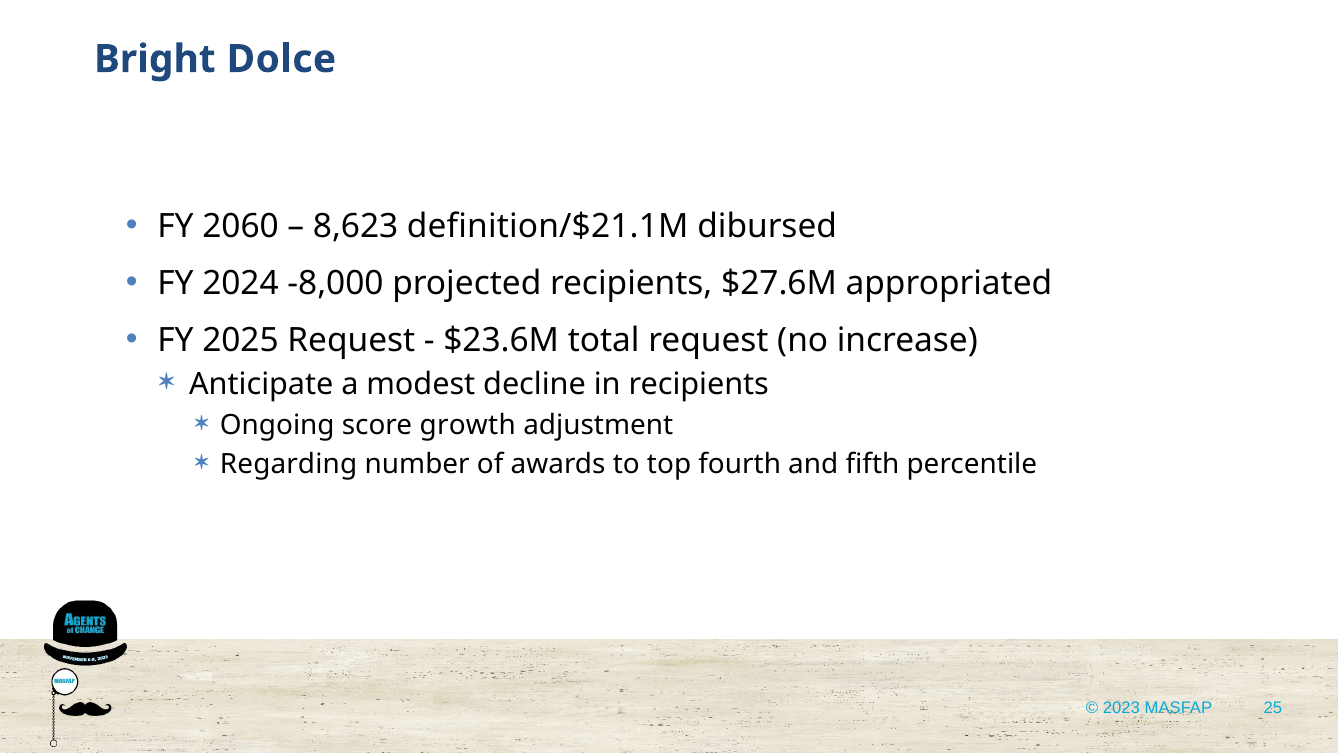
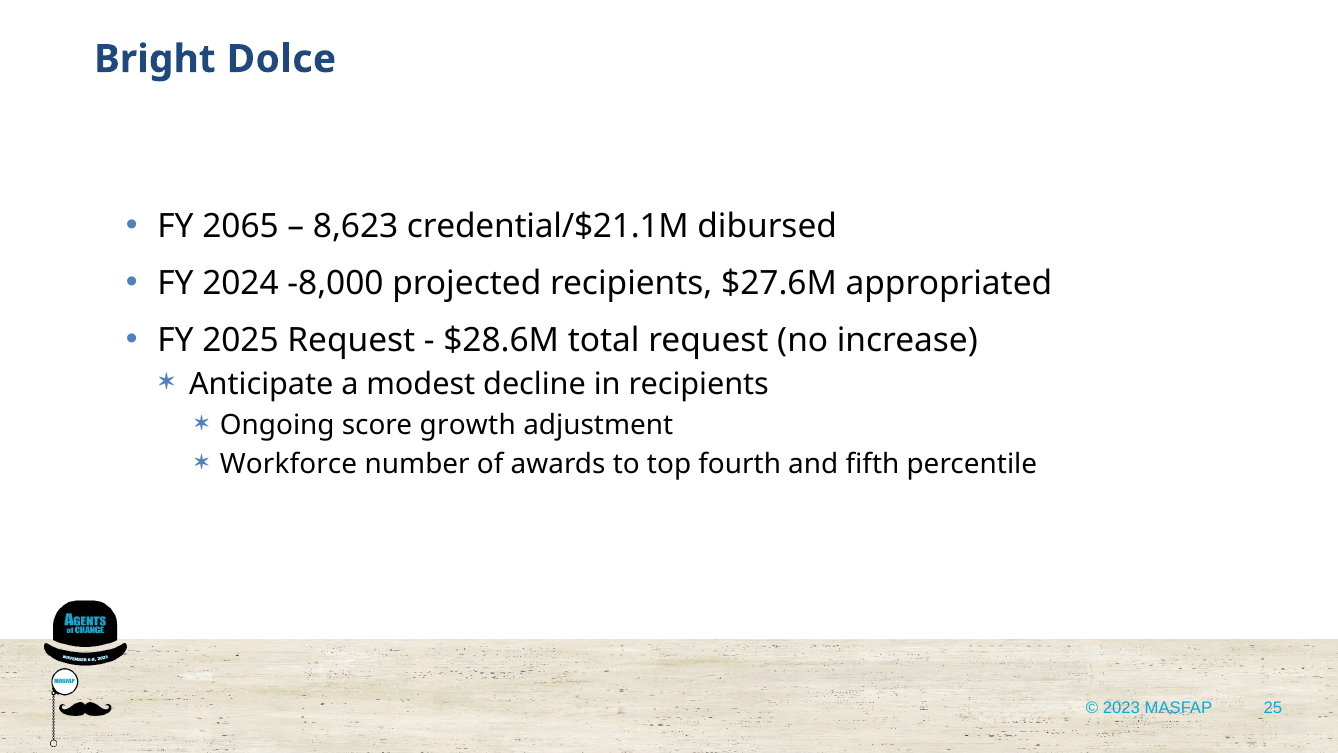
2060: 2060 -> 2065 (241, 227)
definition/$21.1M: definition/$21.1M -> credential/$21.1M (548, 227)
$23.6M: $23.6M -> $28.6M (501, 340)
Regarding: Regarding -> Workforce (289, 464)
